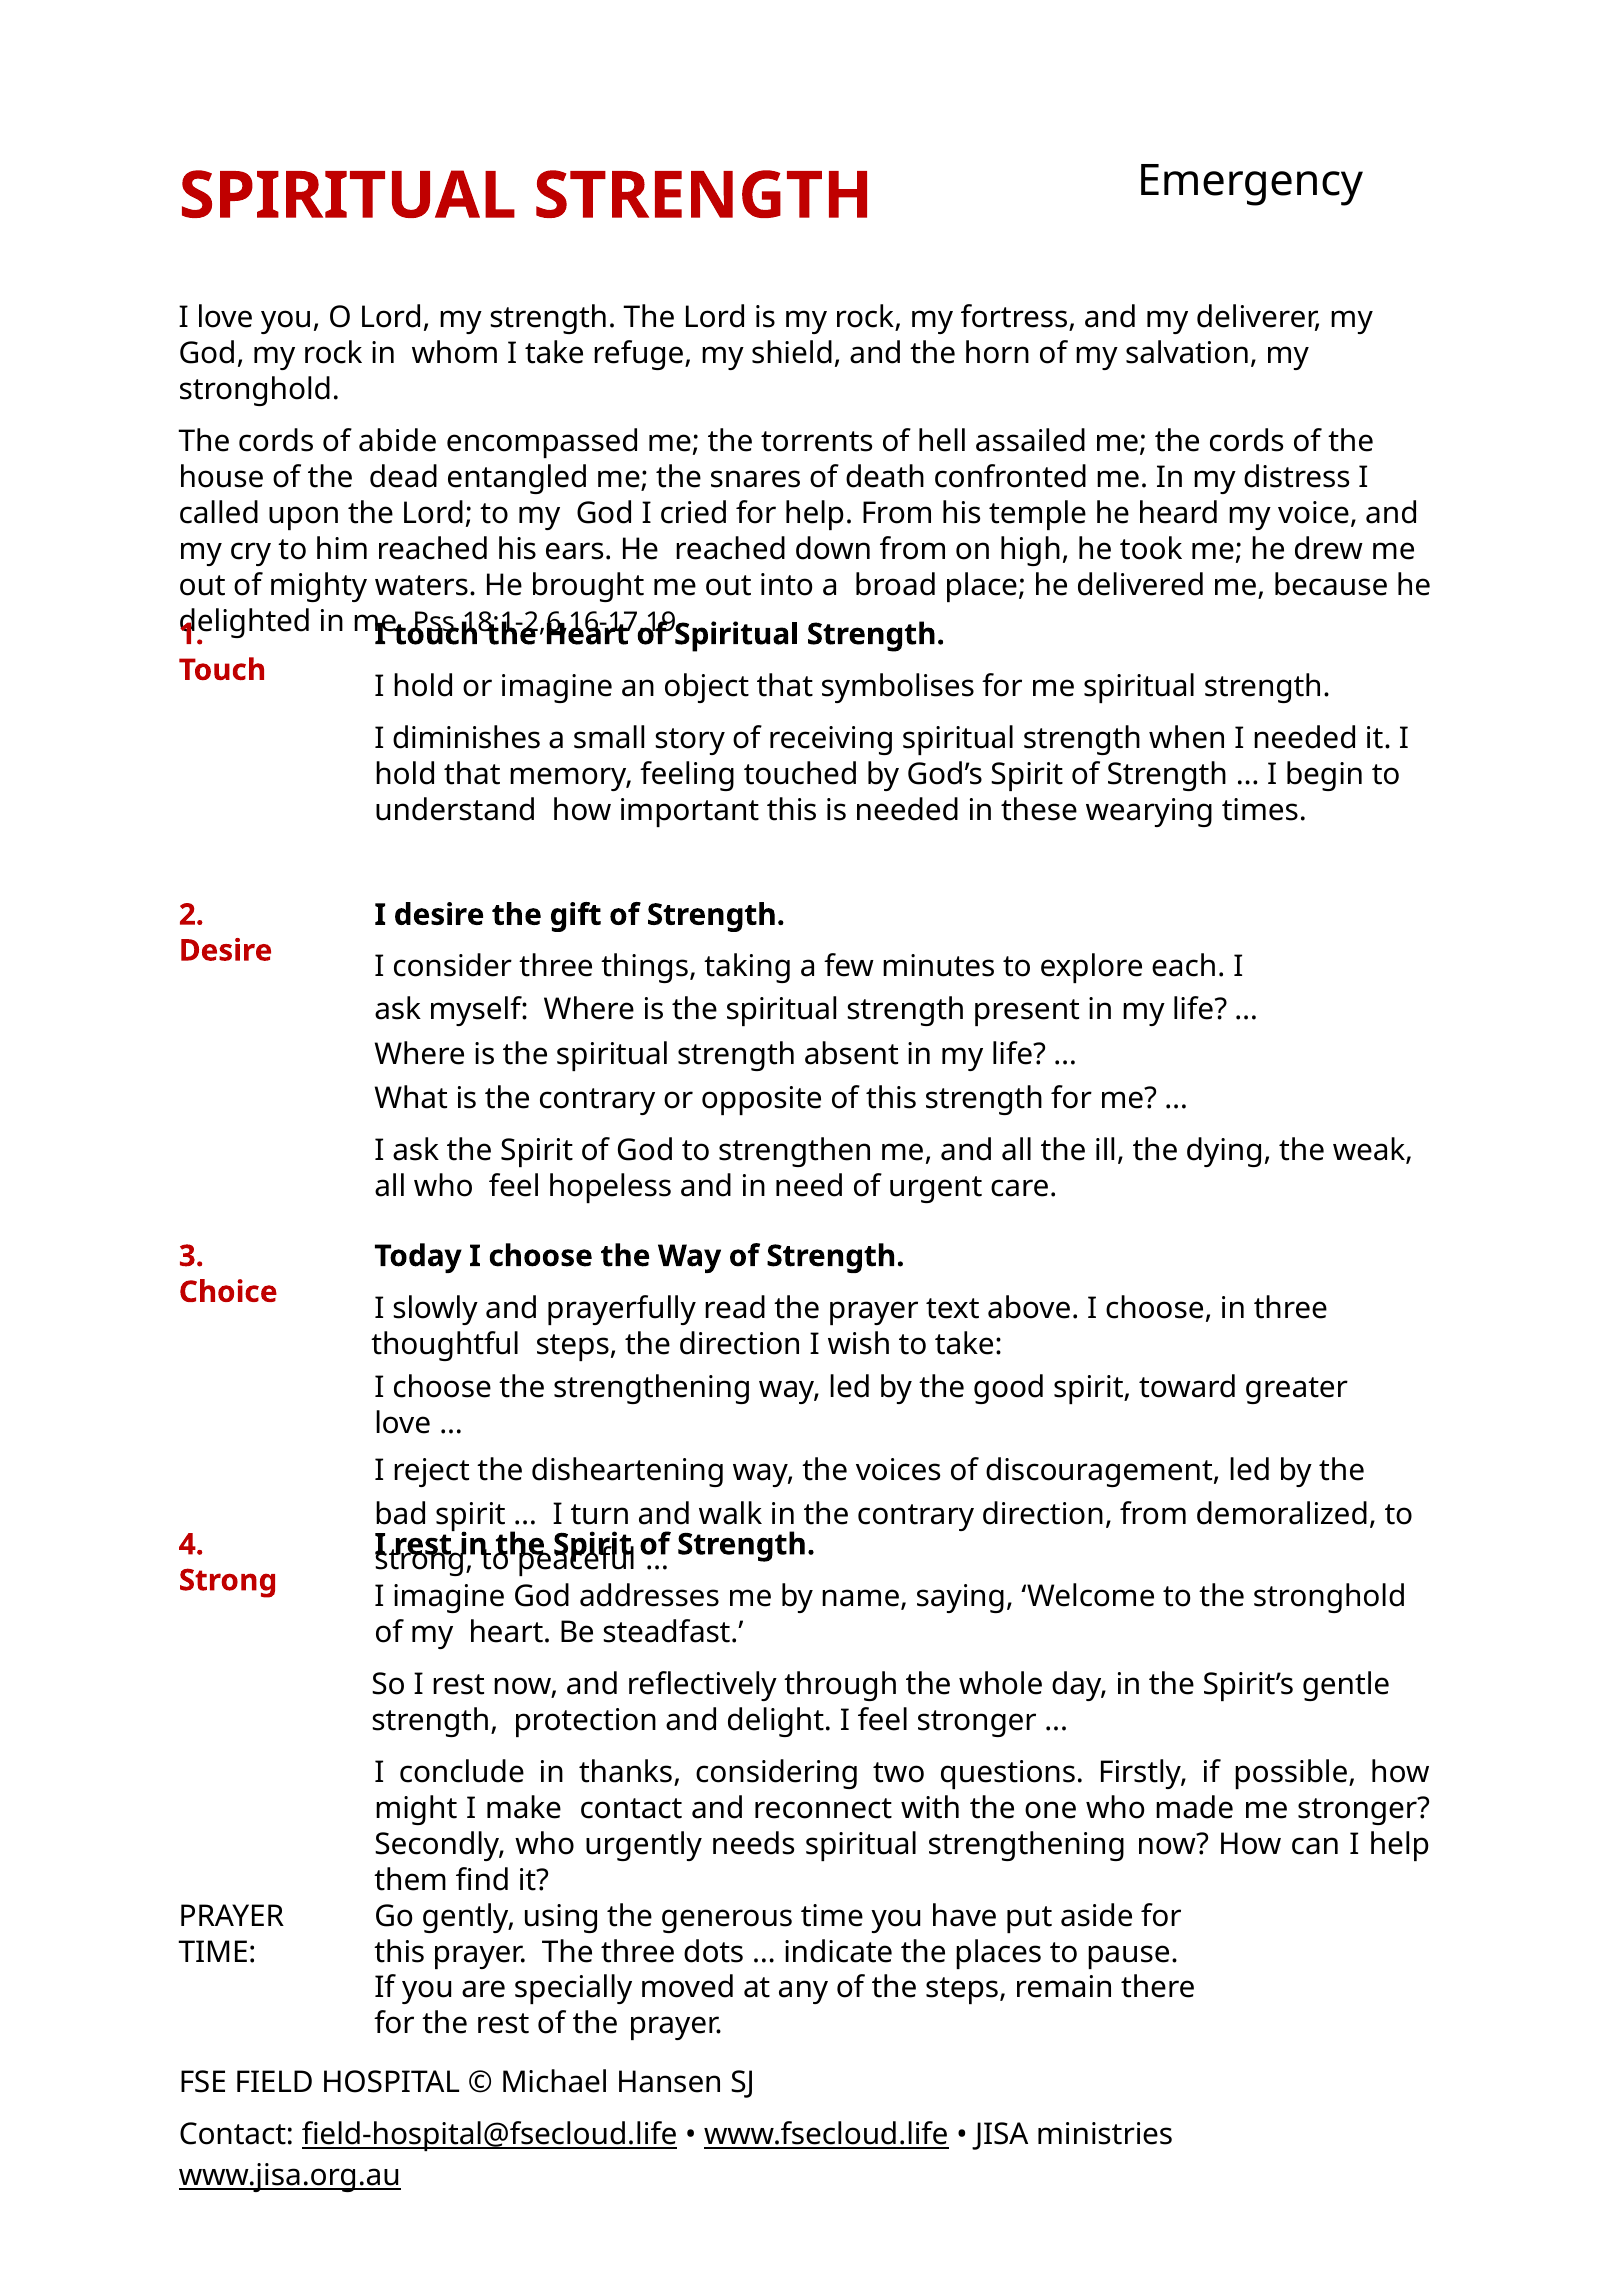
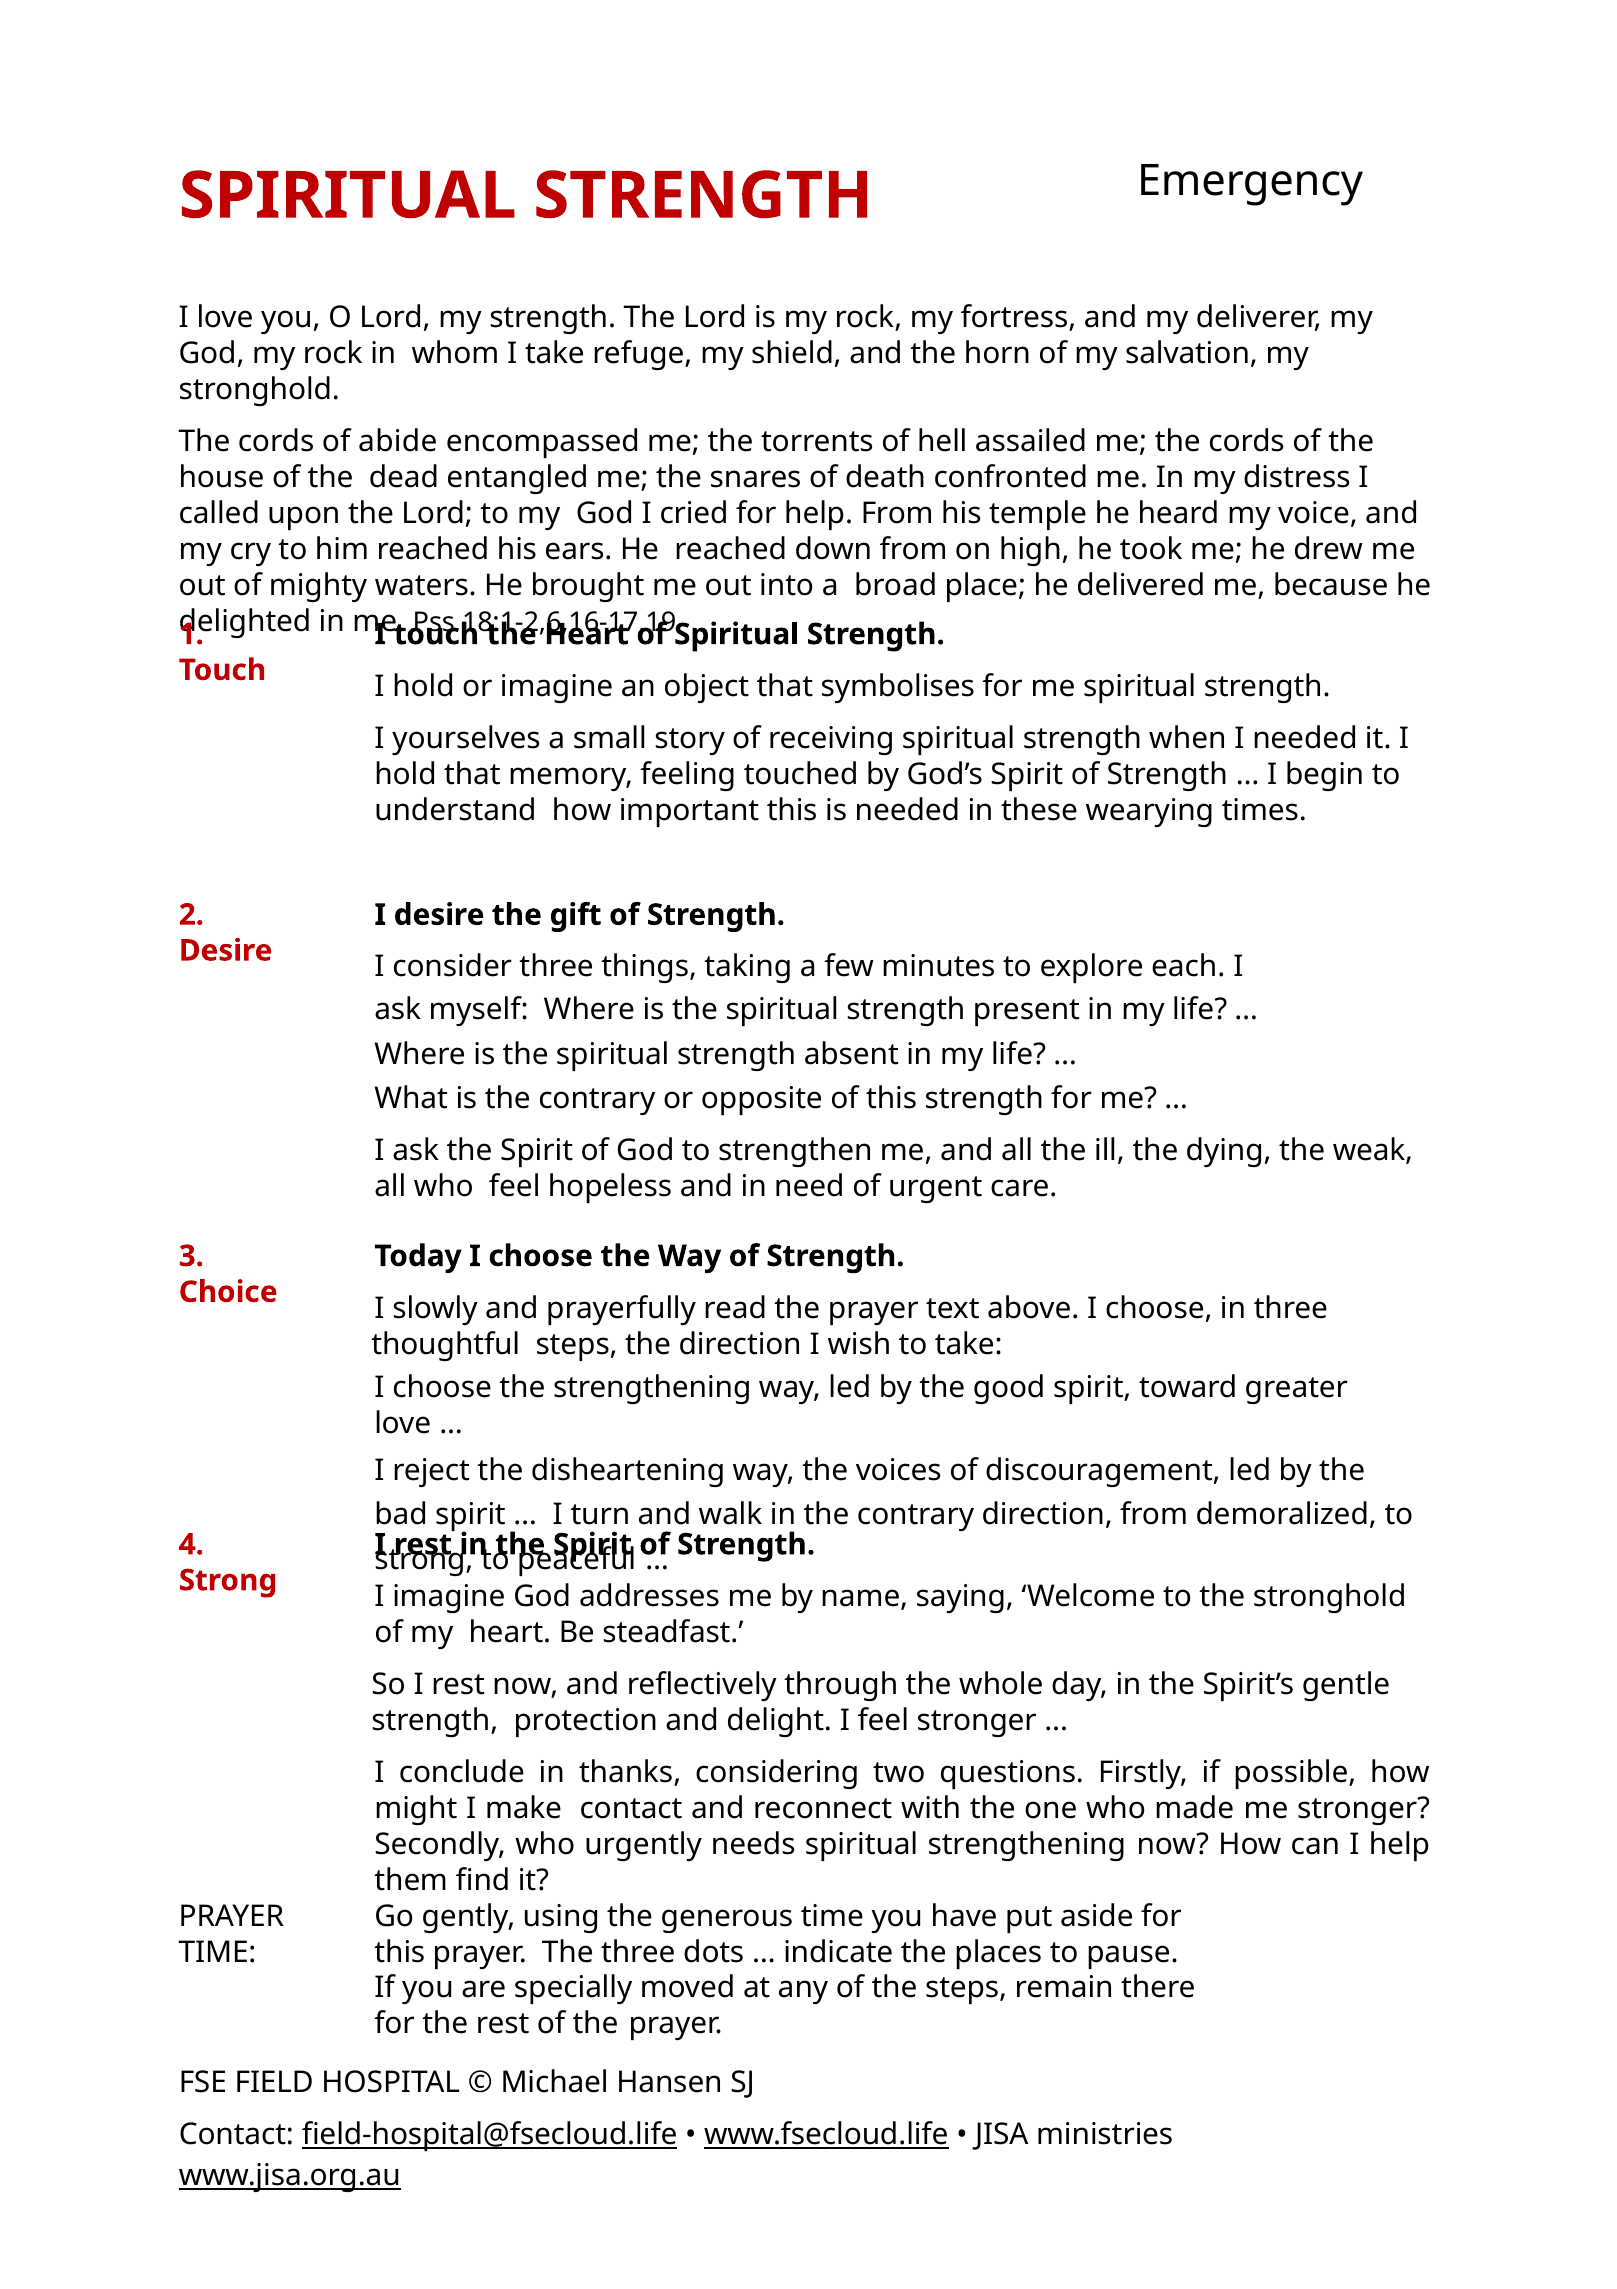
diminishes: diminishes -> yourselves (467, 739)
